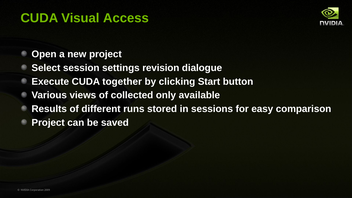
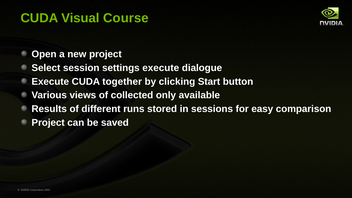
Access: Access -> Course (126, 18)
settings revision: revision -> execute (161, 68)
